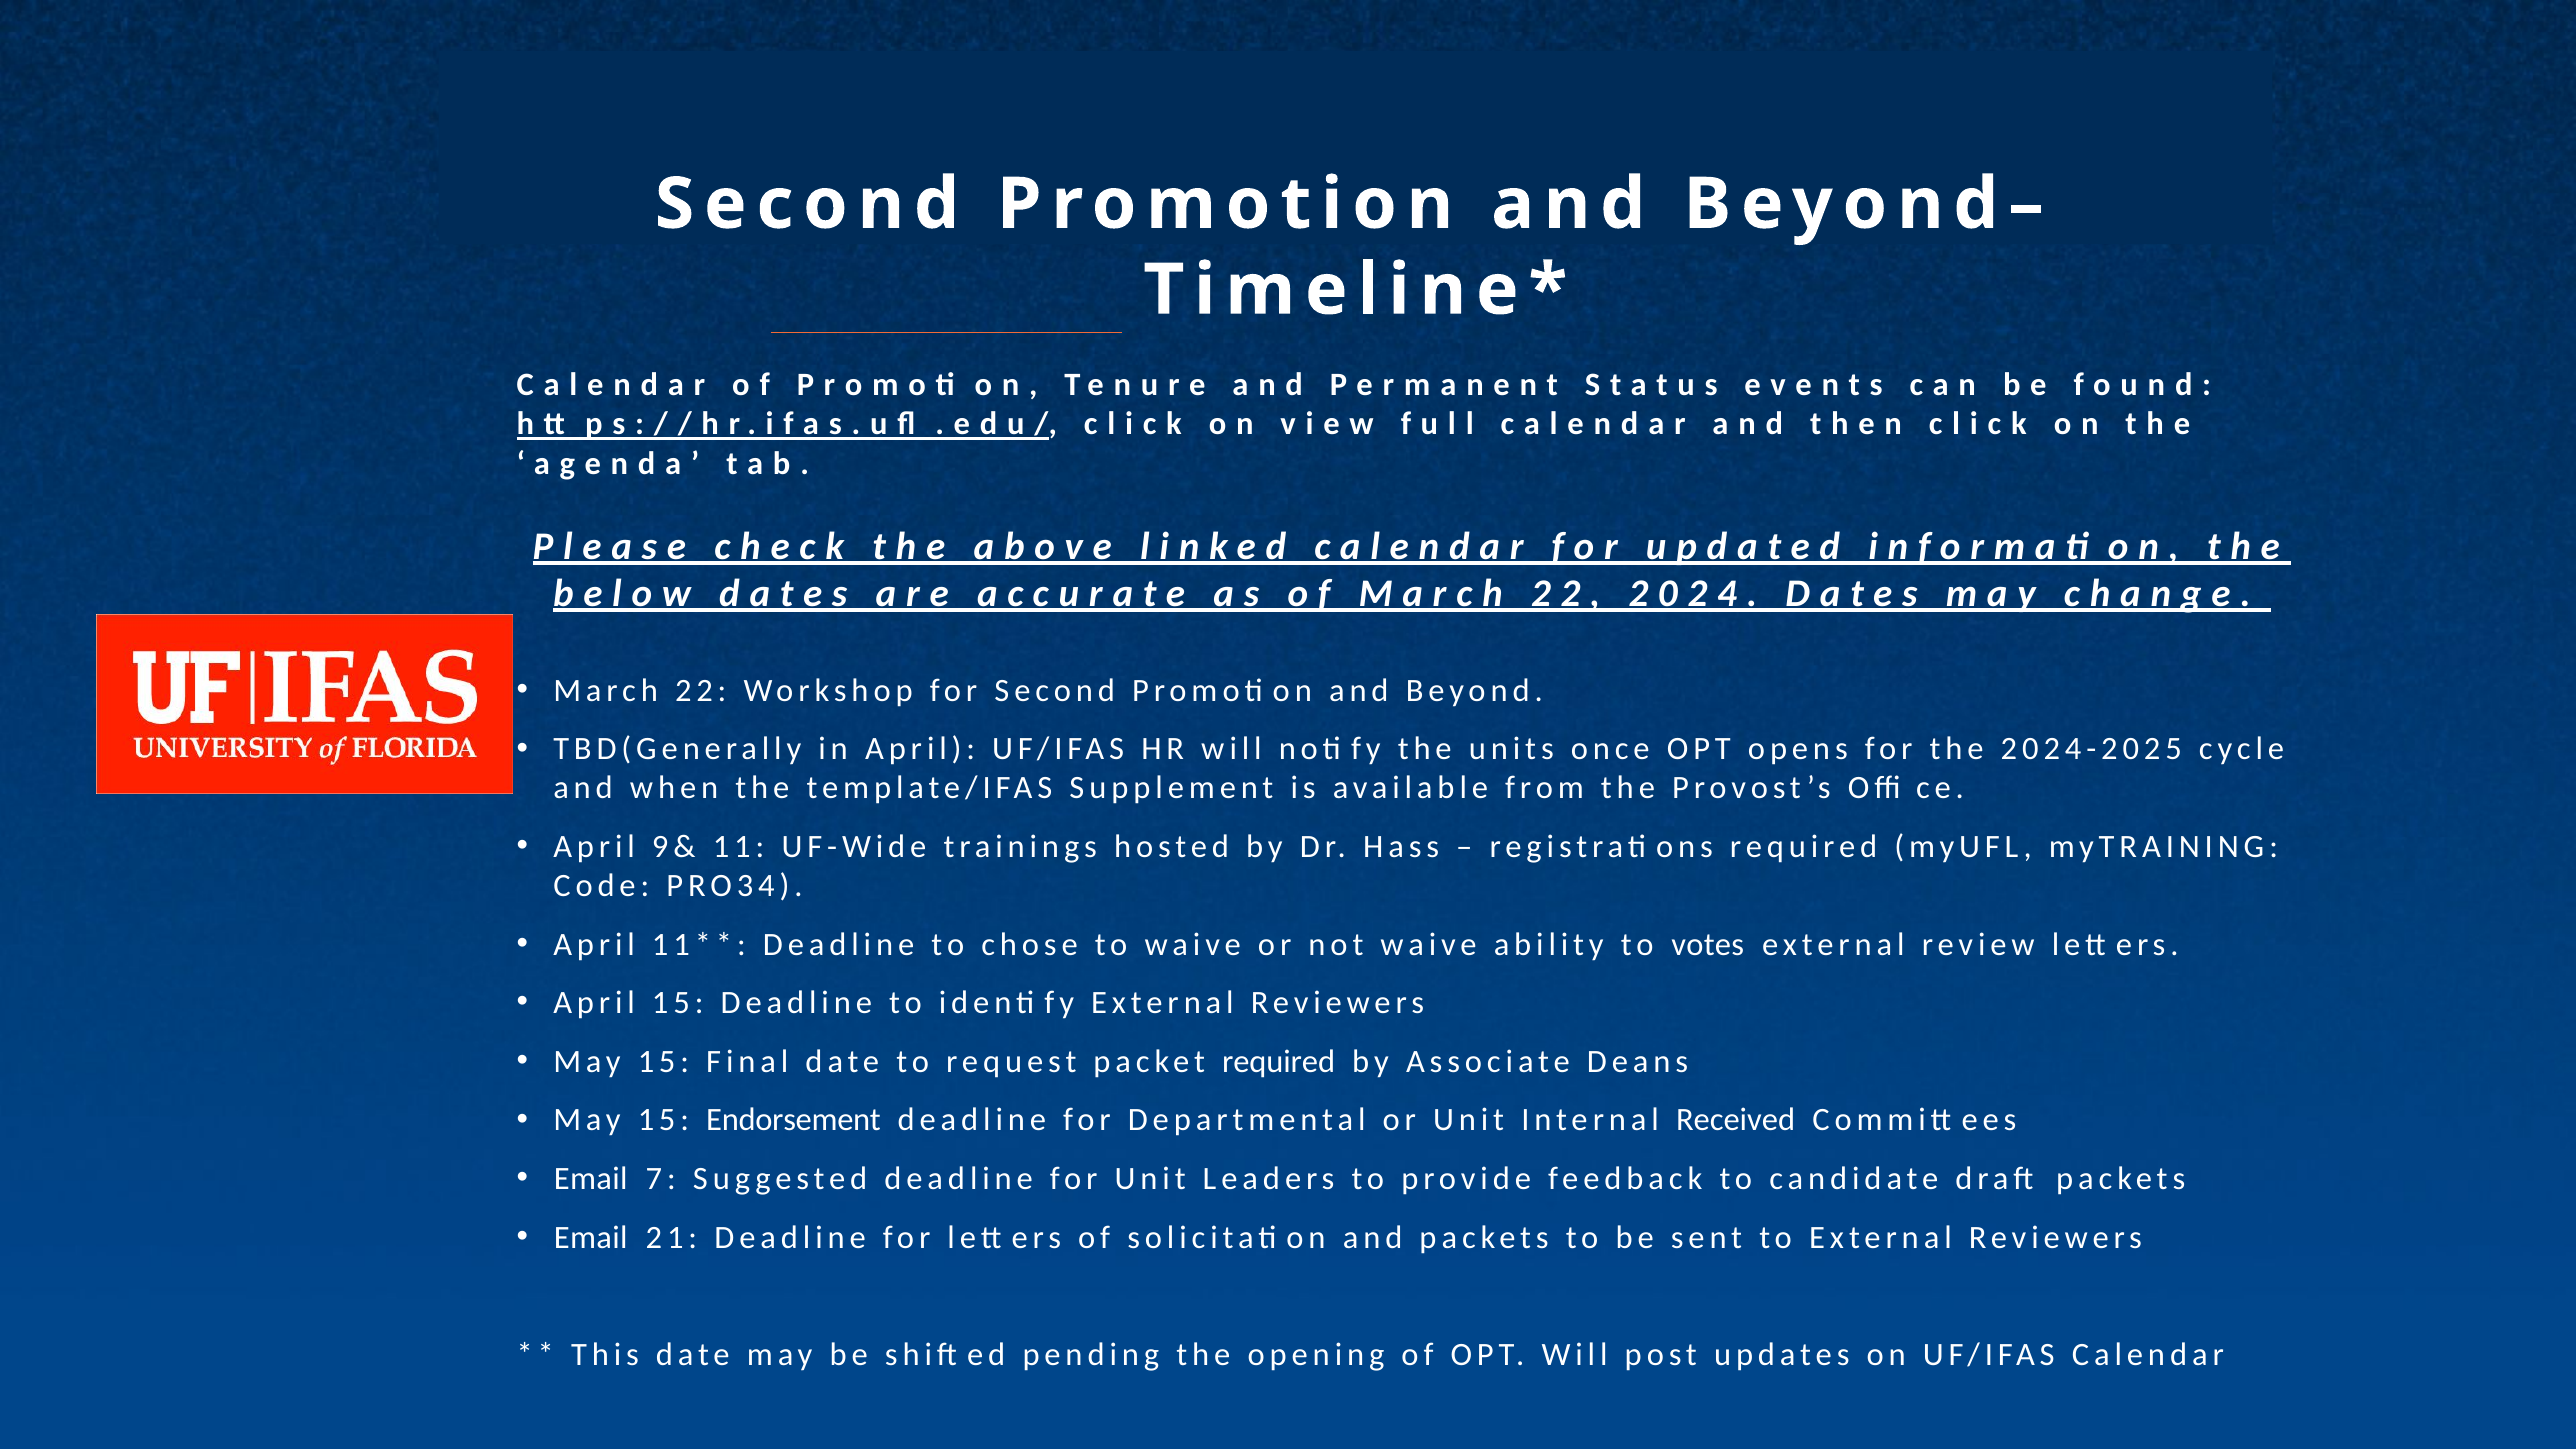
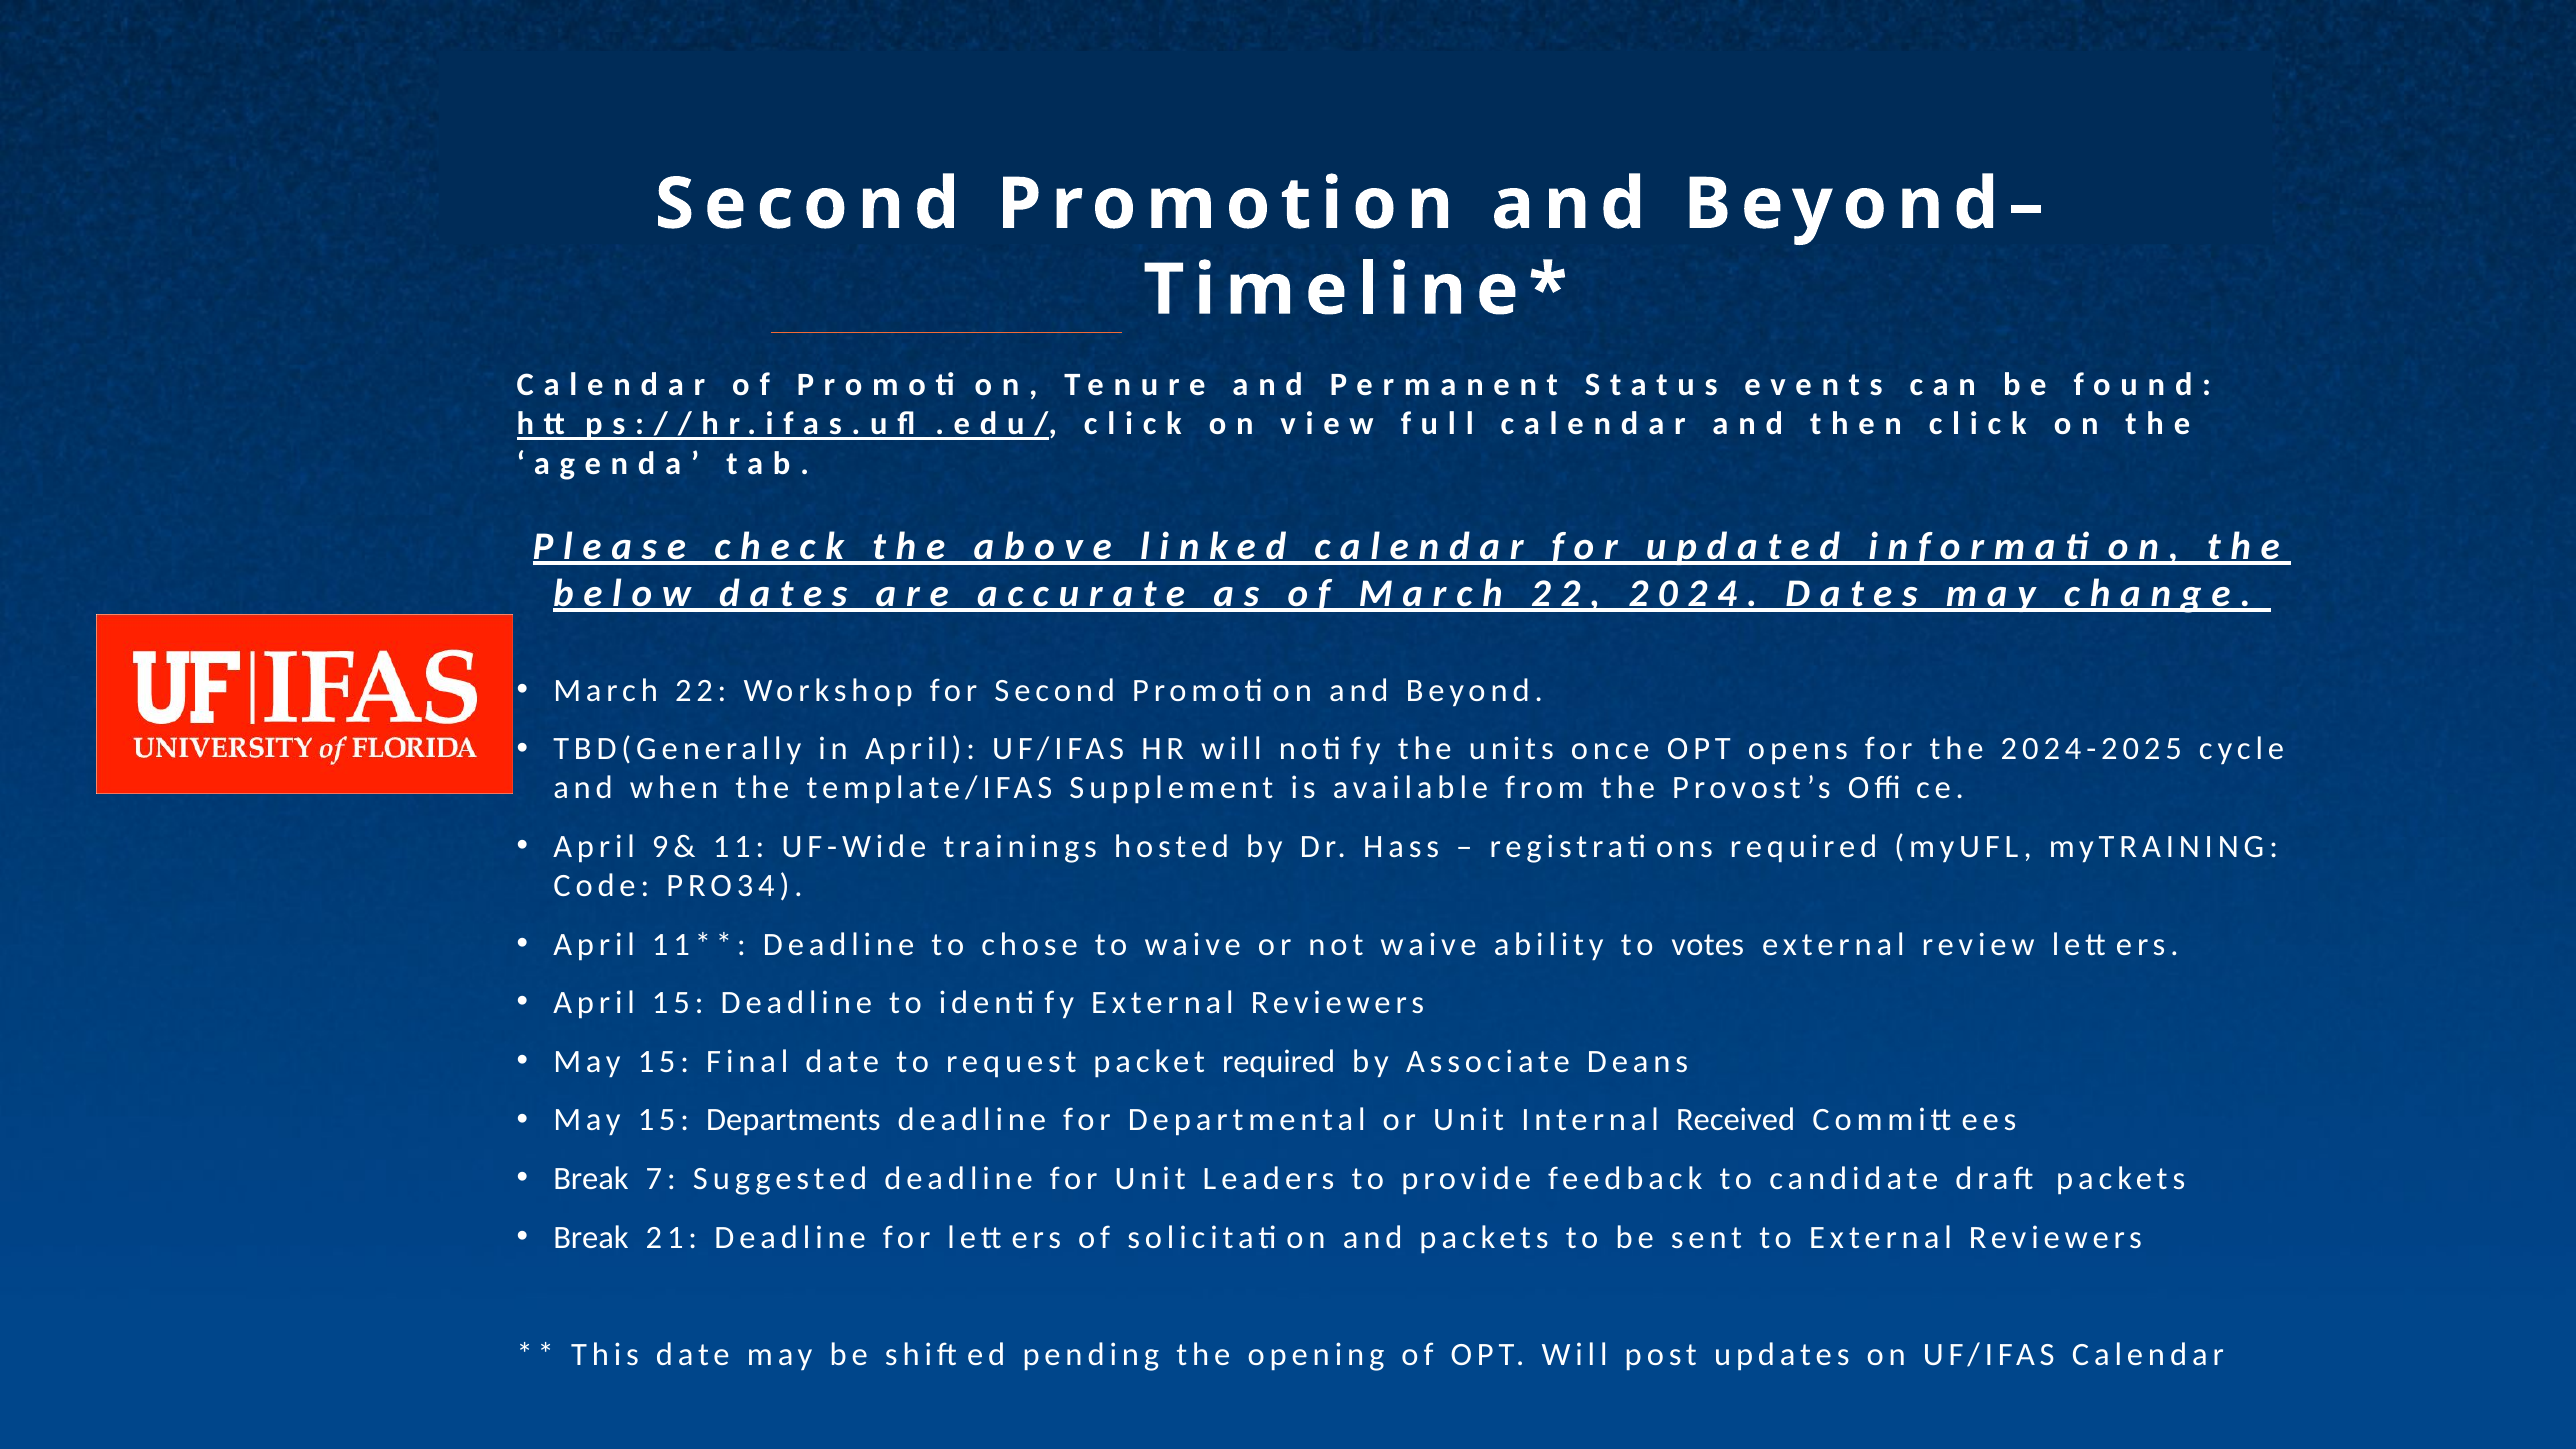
Endorsement: Endorsement -> Departments (793, 1120)
Email: Email -> Break (591, 1179)
Email: Email -> Break (591, 1237)
